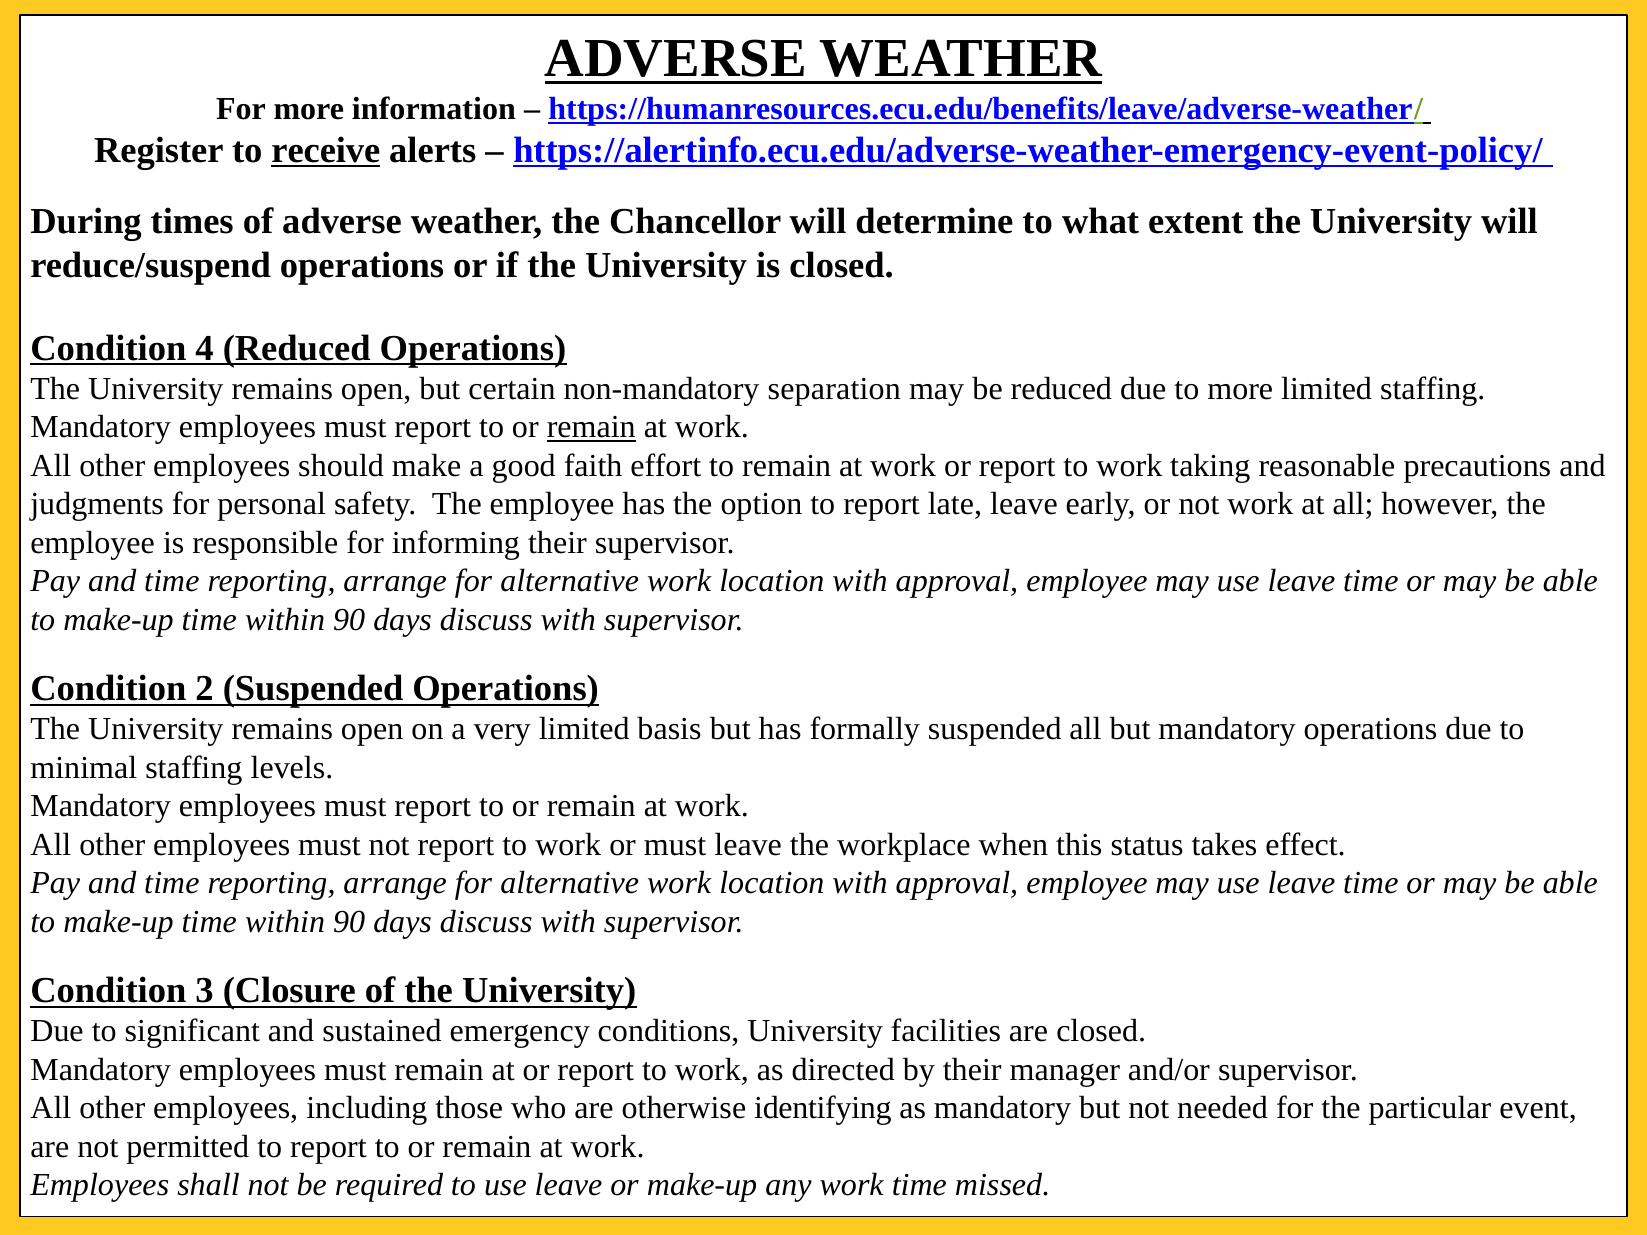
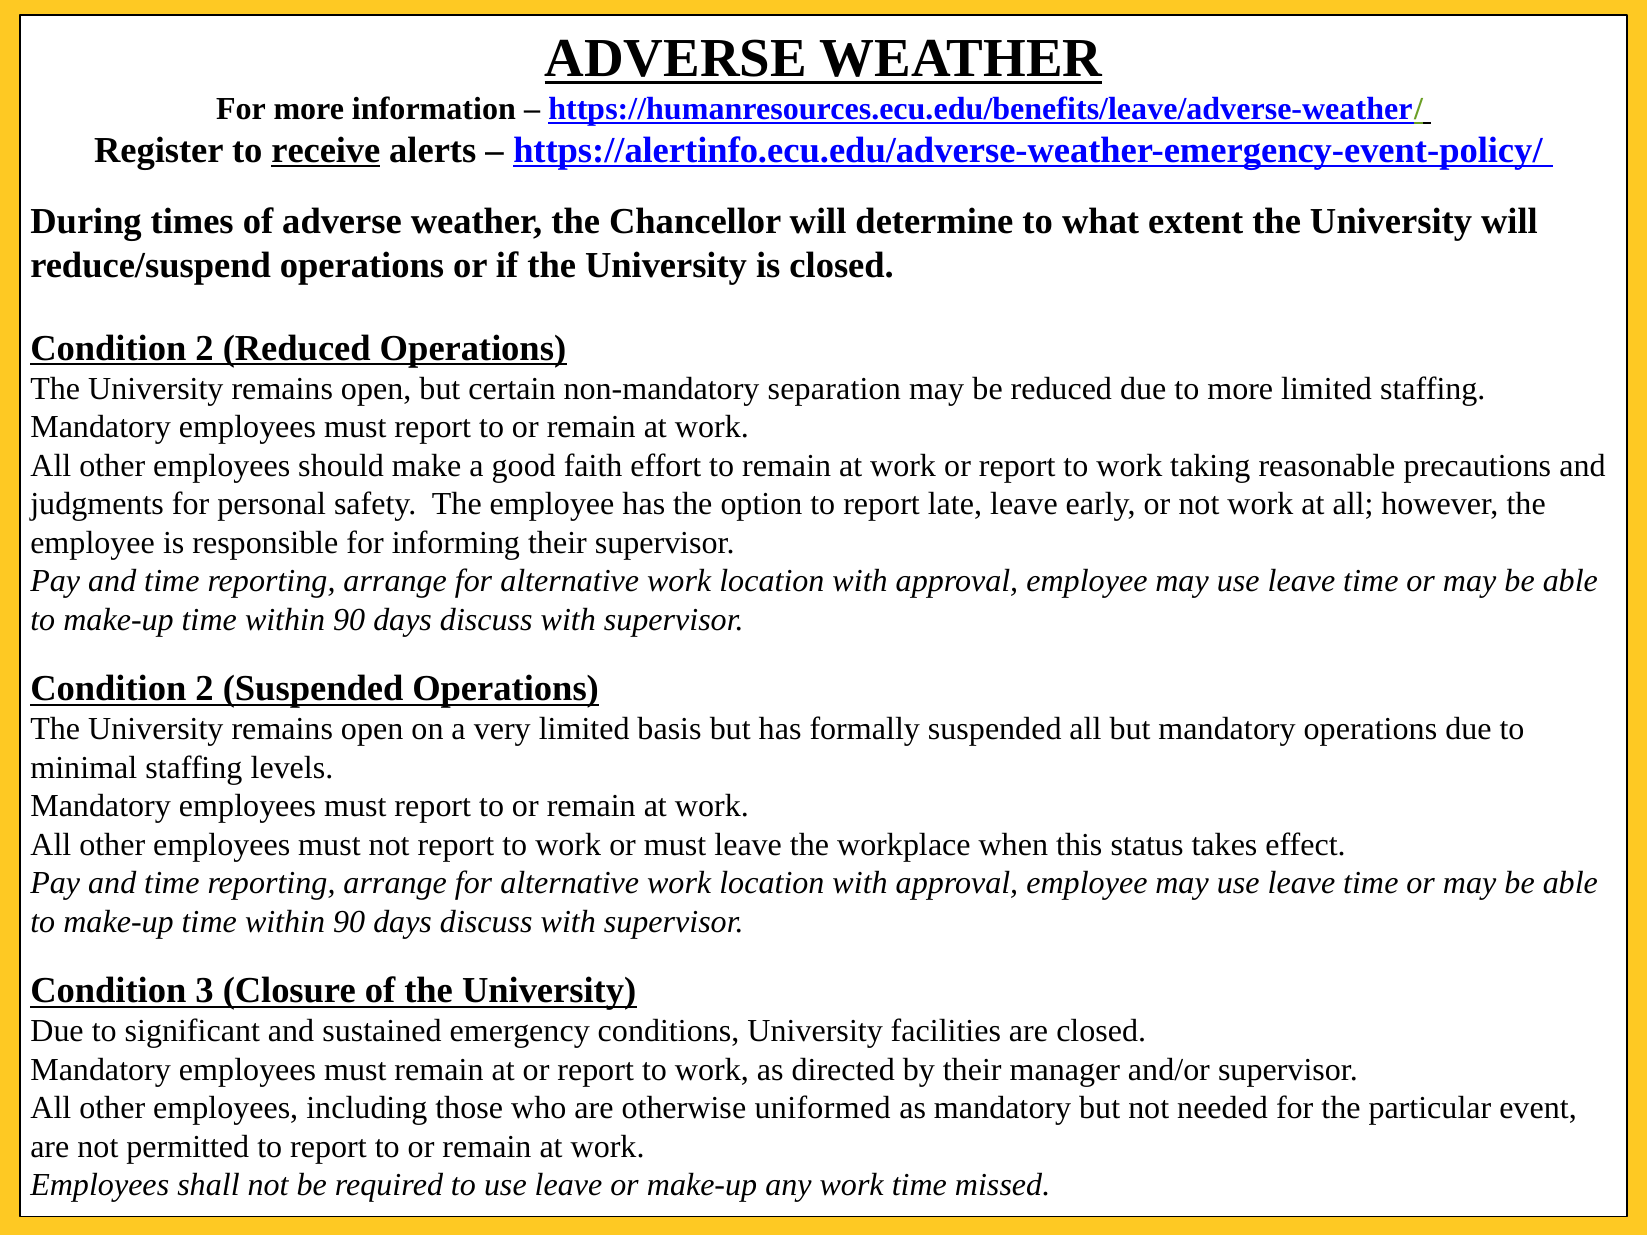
4: 4 -> 2 (205, 348)
remain underline: present -> none (591, 427)
identifying: identifying -> uniformed (823, 1108)
